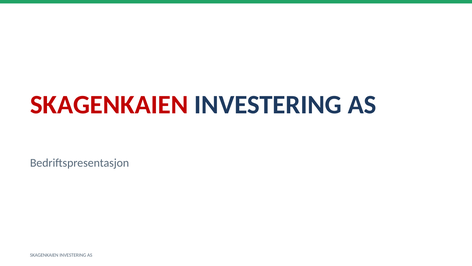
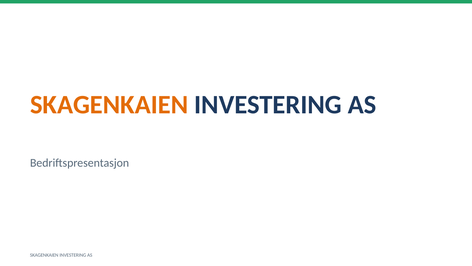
SKAGENKAIEN colour: red -> orange (109, 105)
